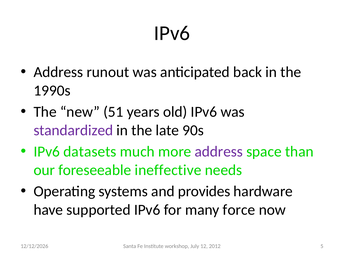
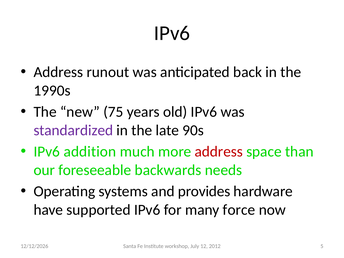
51: 51 -> 75 (113, 112)
datasets: datasets -> addition (90, 152)
address colour: purple -> red (219, 152)
ineffective: ineffective -> backwards (168, 170)
